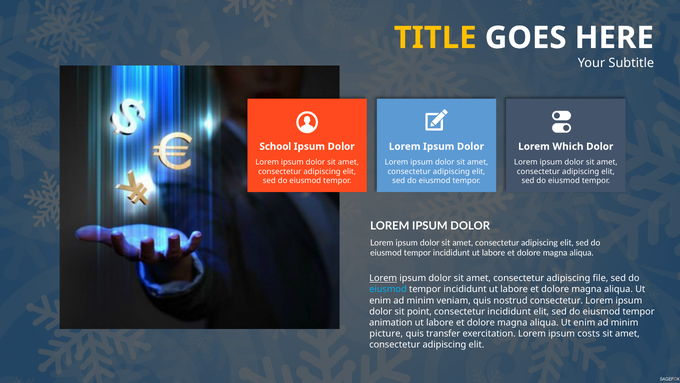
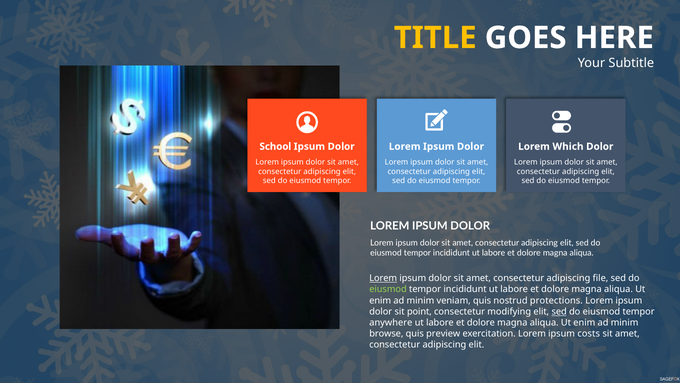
eiusmod colour: light blue -> light green (388, 289)
nostrud consectetur: consectetur -> protections (556, 300)
consectetur incididunt: incididunt -> modifying (509, 311)
sed underline: none -> present (559, 311)
animation: animation -> anywhere (391, 322)
picture: picture -> browse (386, 333)
transfer: transfer -> preview (443, 333)
